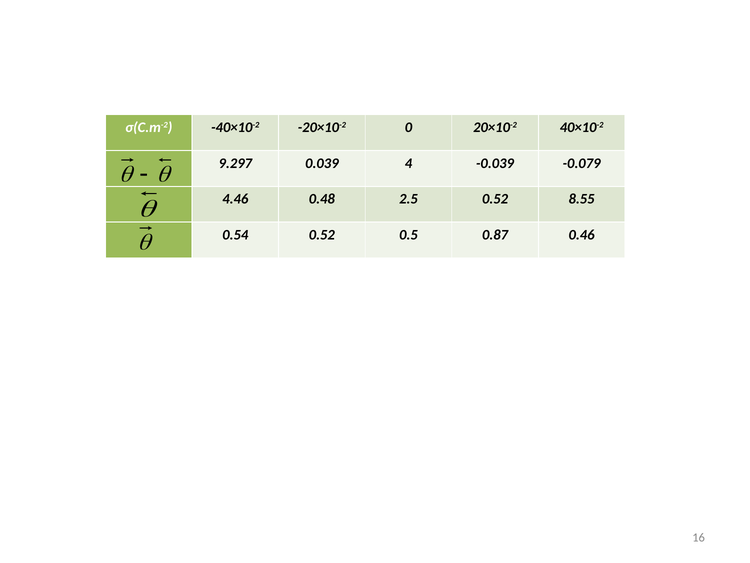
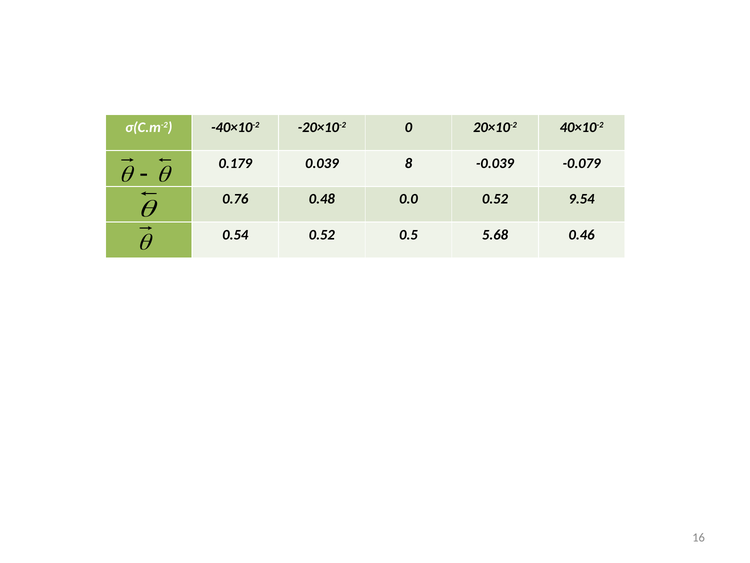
9.297: 9.297 -> 0.179 (235, 163)
4: 4 -> 8 (408, 163)
4.46: 4.46 -> 0.76 (235, 199)
2.5: 2.5 -> 0.0 (409, 199)
8.55: 8.55 -> 9.54 (582, 199)
0.87: 0.87 -> 5.68 (495, 235)
